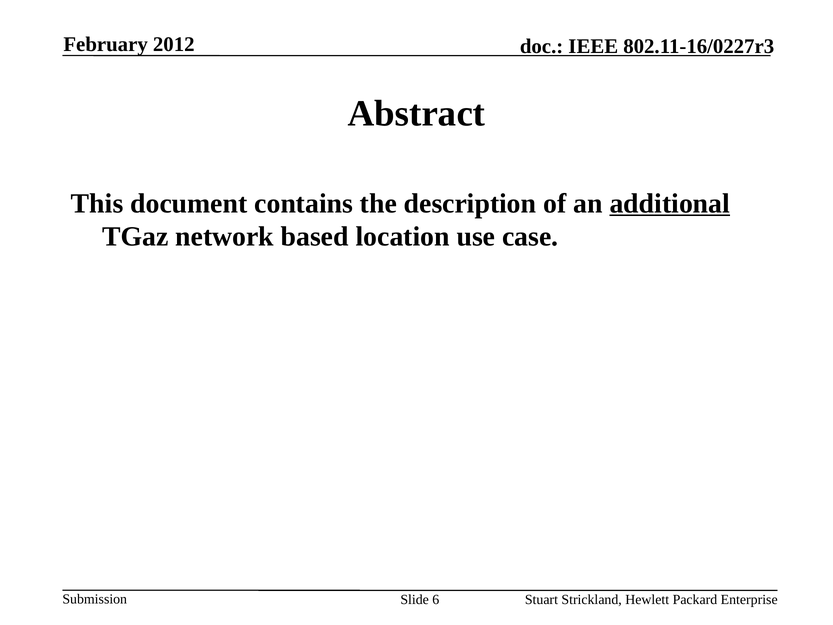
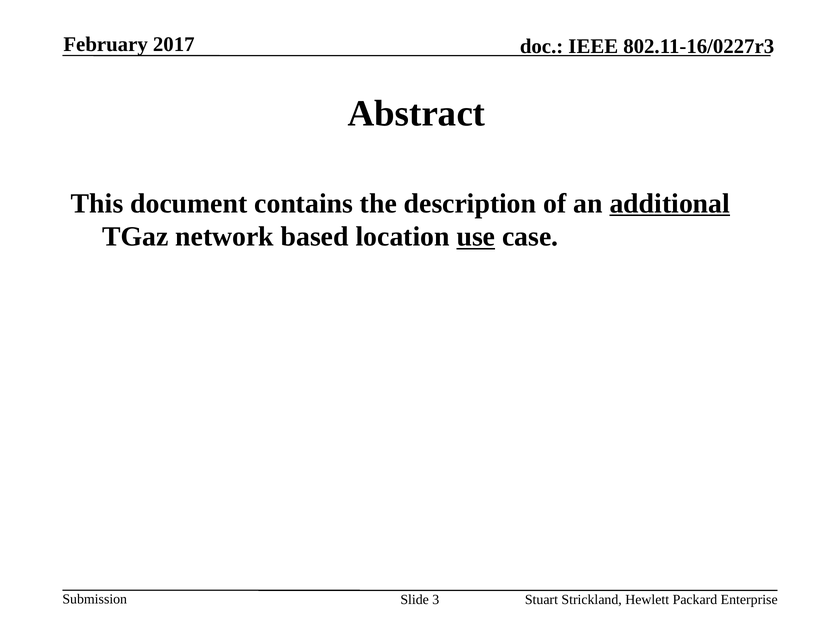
2012: 2012 -> 2017 (174, 44)
use underline: none -> present (476, 237)
6: 6 -> 3 (436, 599)
